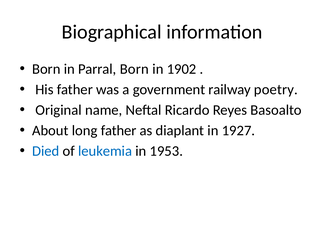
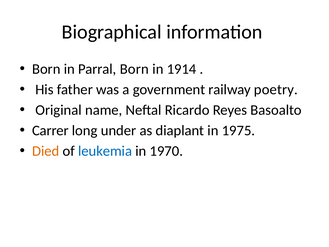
1902: 1902 -> 1914 (182, 69)
About: About -> Carrer (50, 130)
long father: father -> under (119, 130)
1927: 1927 -> 1975 (238, 130)
Died colour: blue -> orange (46, 151)
1953: 1953 -> 1970 (166, 151)
